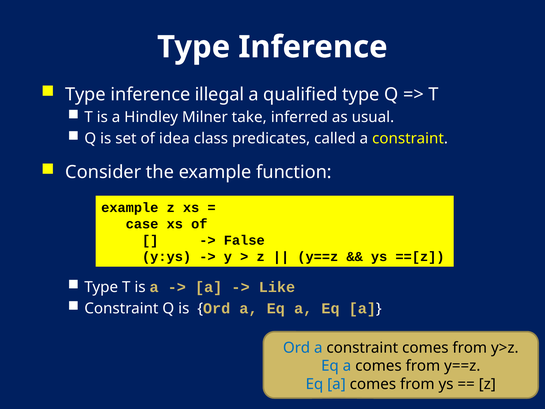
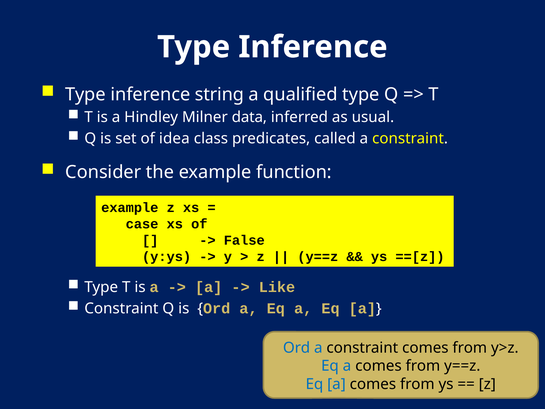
illegal: illegal -> string (219, 94)
take: take -> data (249, 117)
